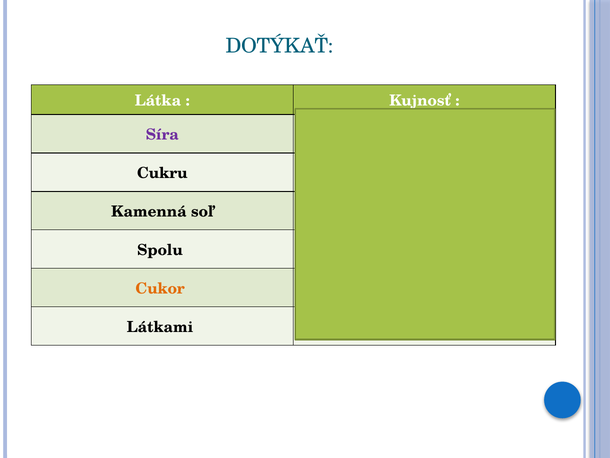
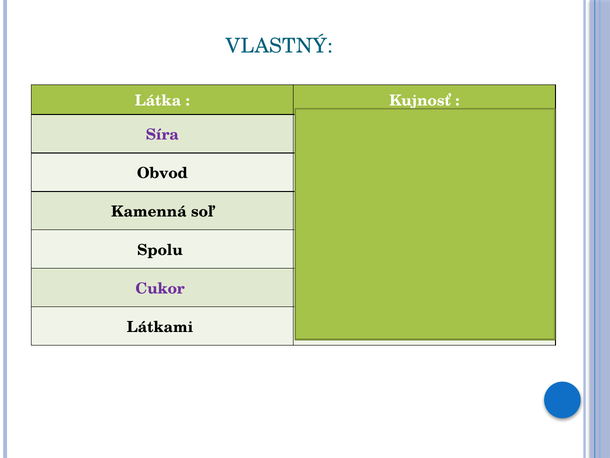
DOTÝKAŤ: DOTÝKAŤ -> VLASTNÝ (279, 46)
Cukru: Cukru -> Obvod (162, 173)
Cukor colour: orange -> purple (160, 288)
